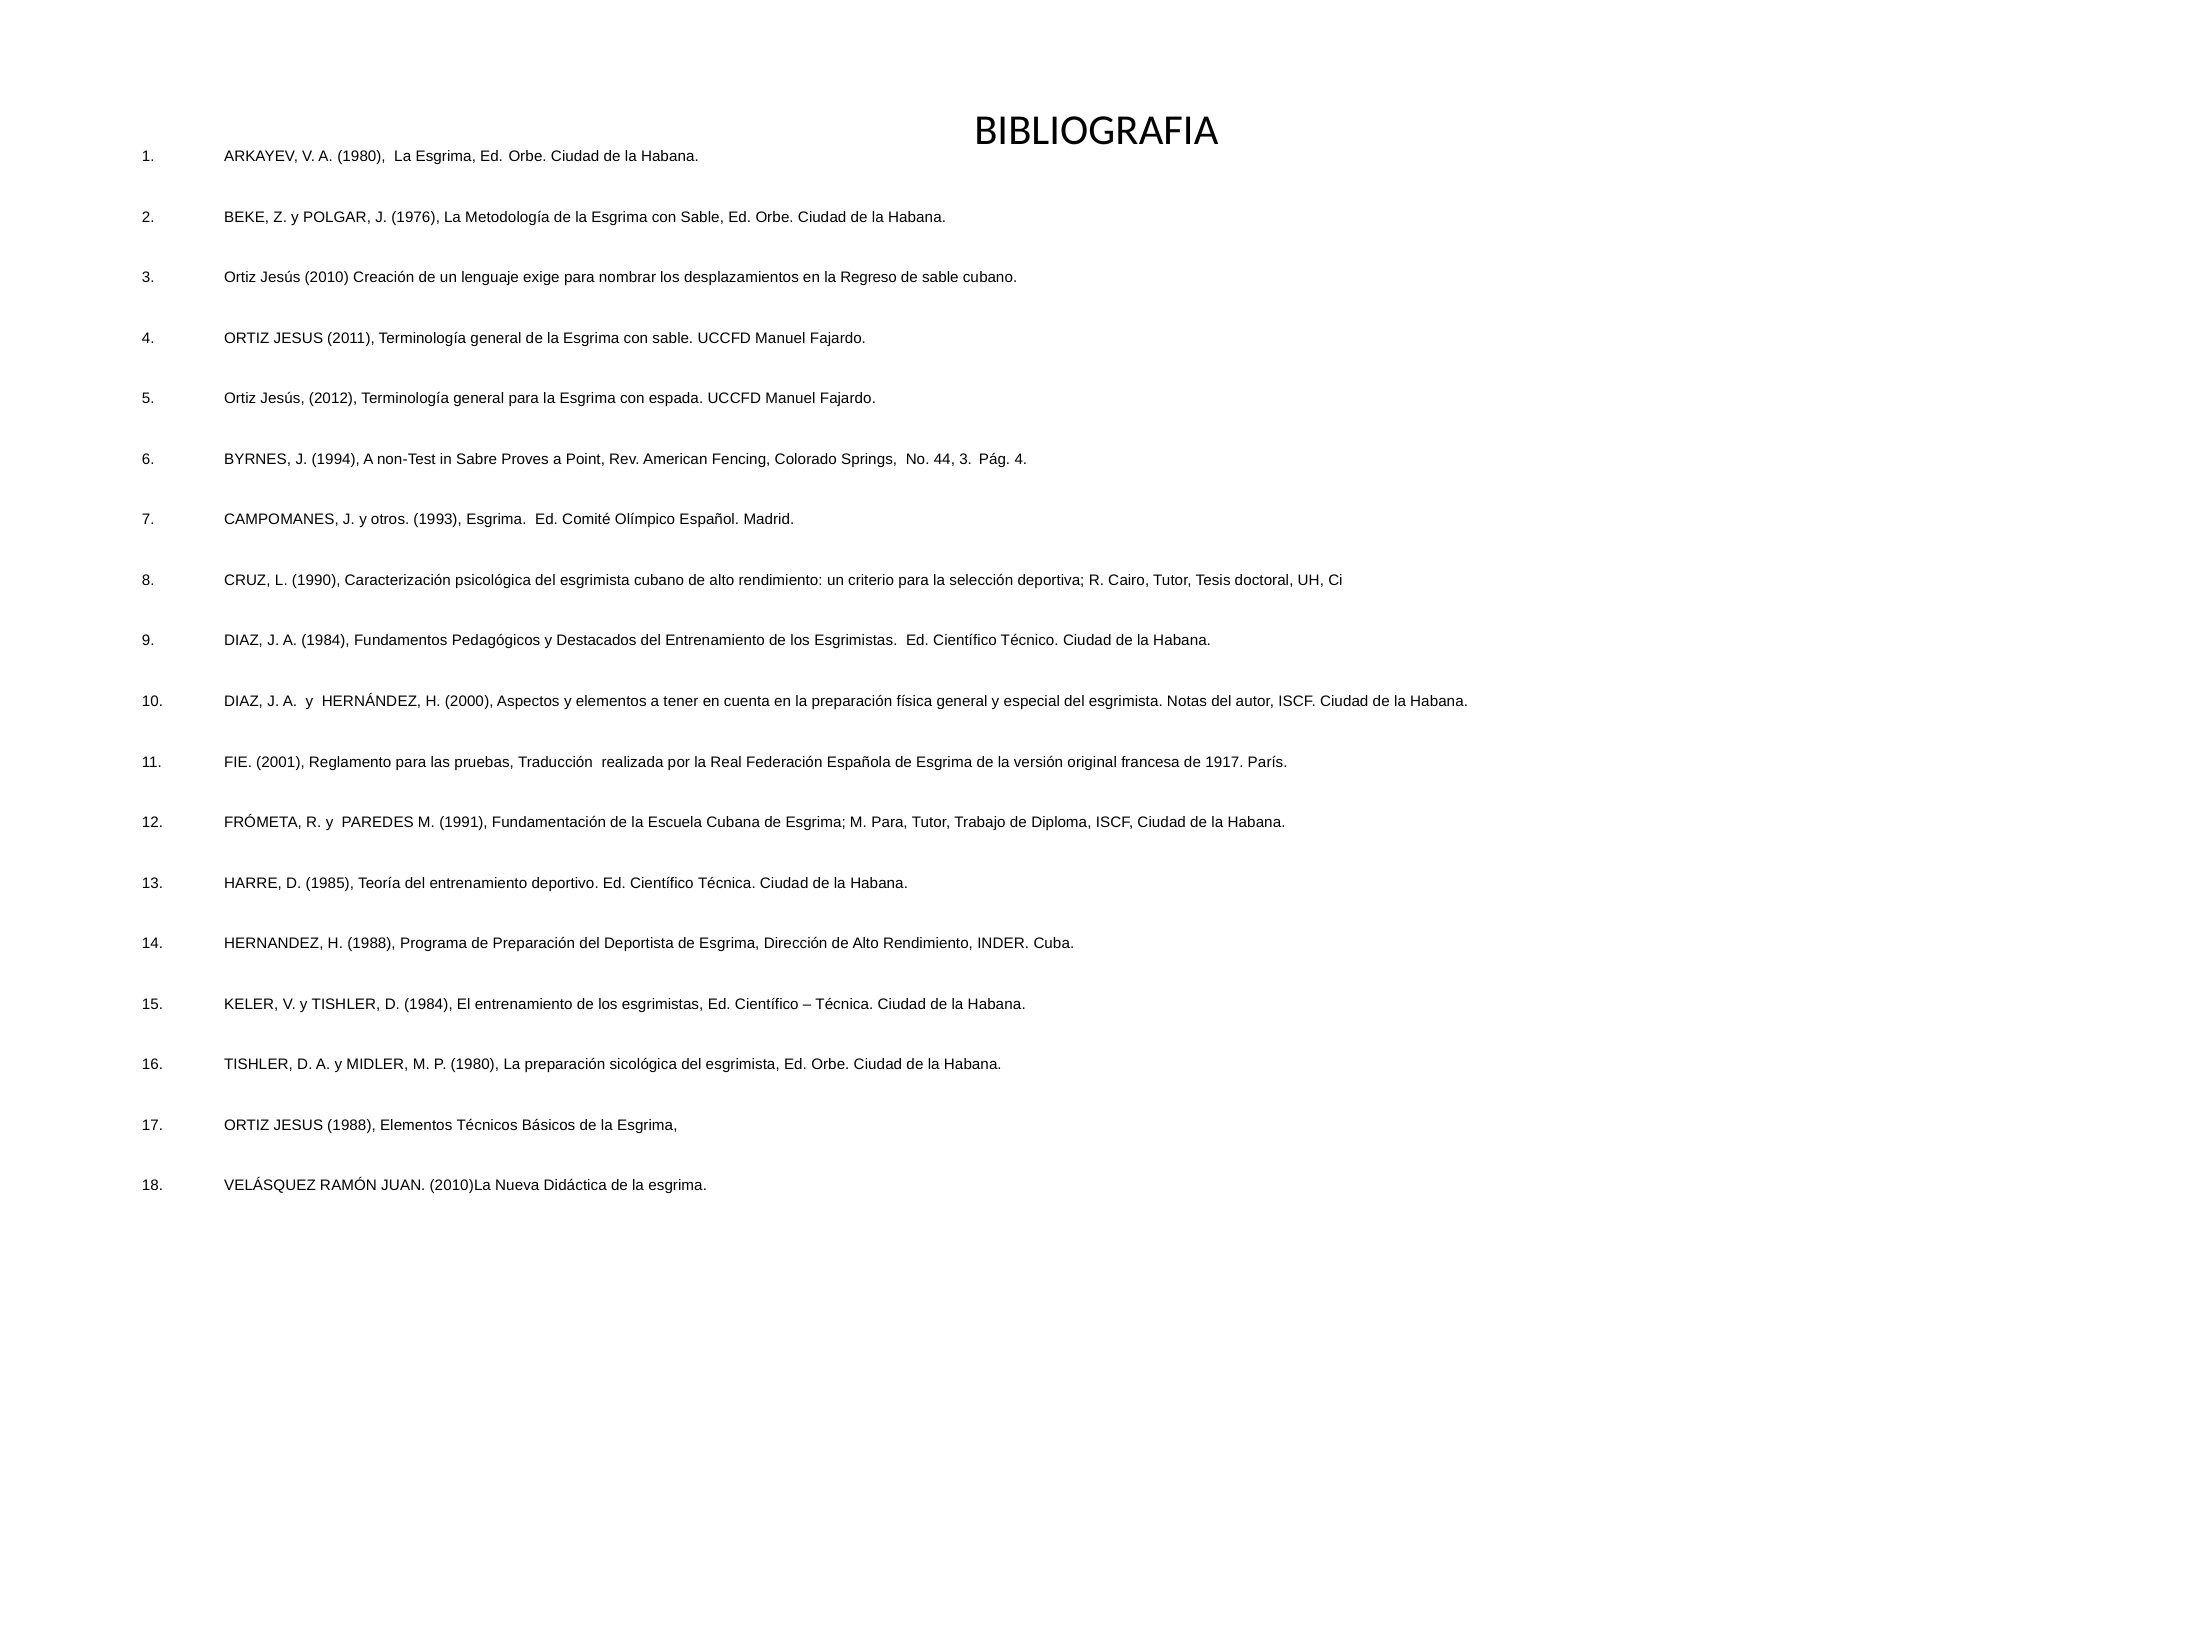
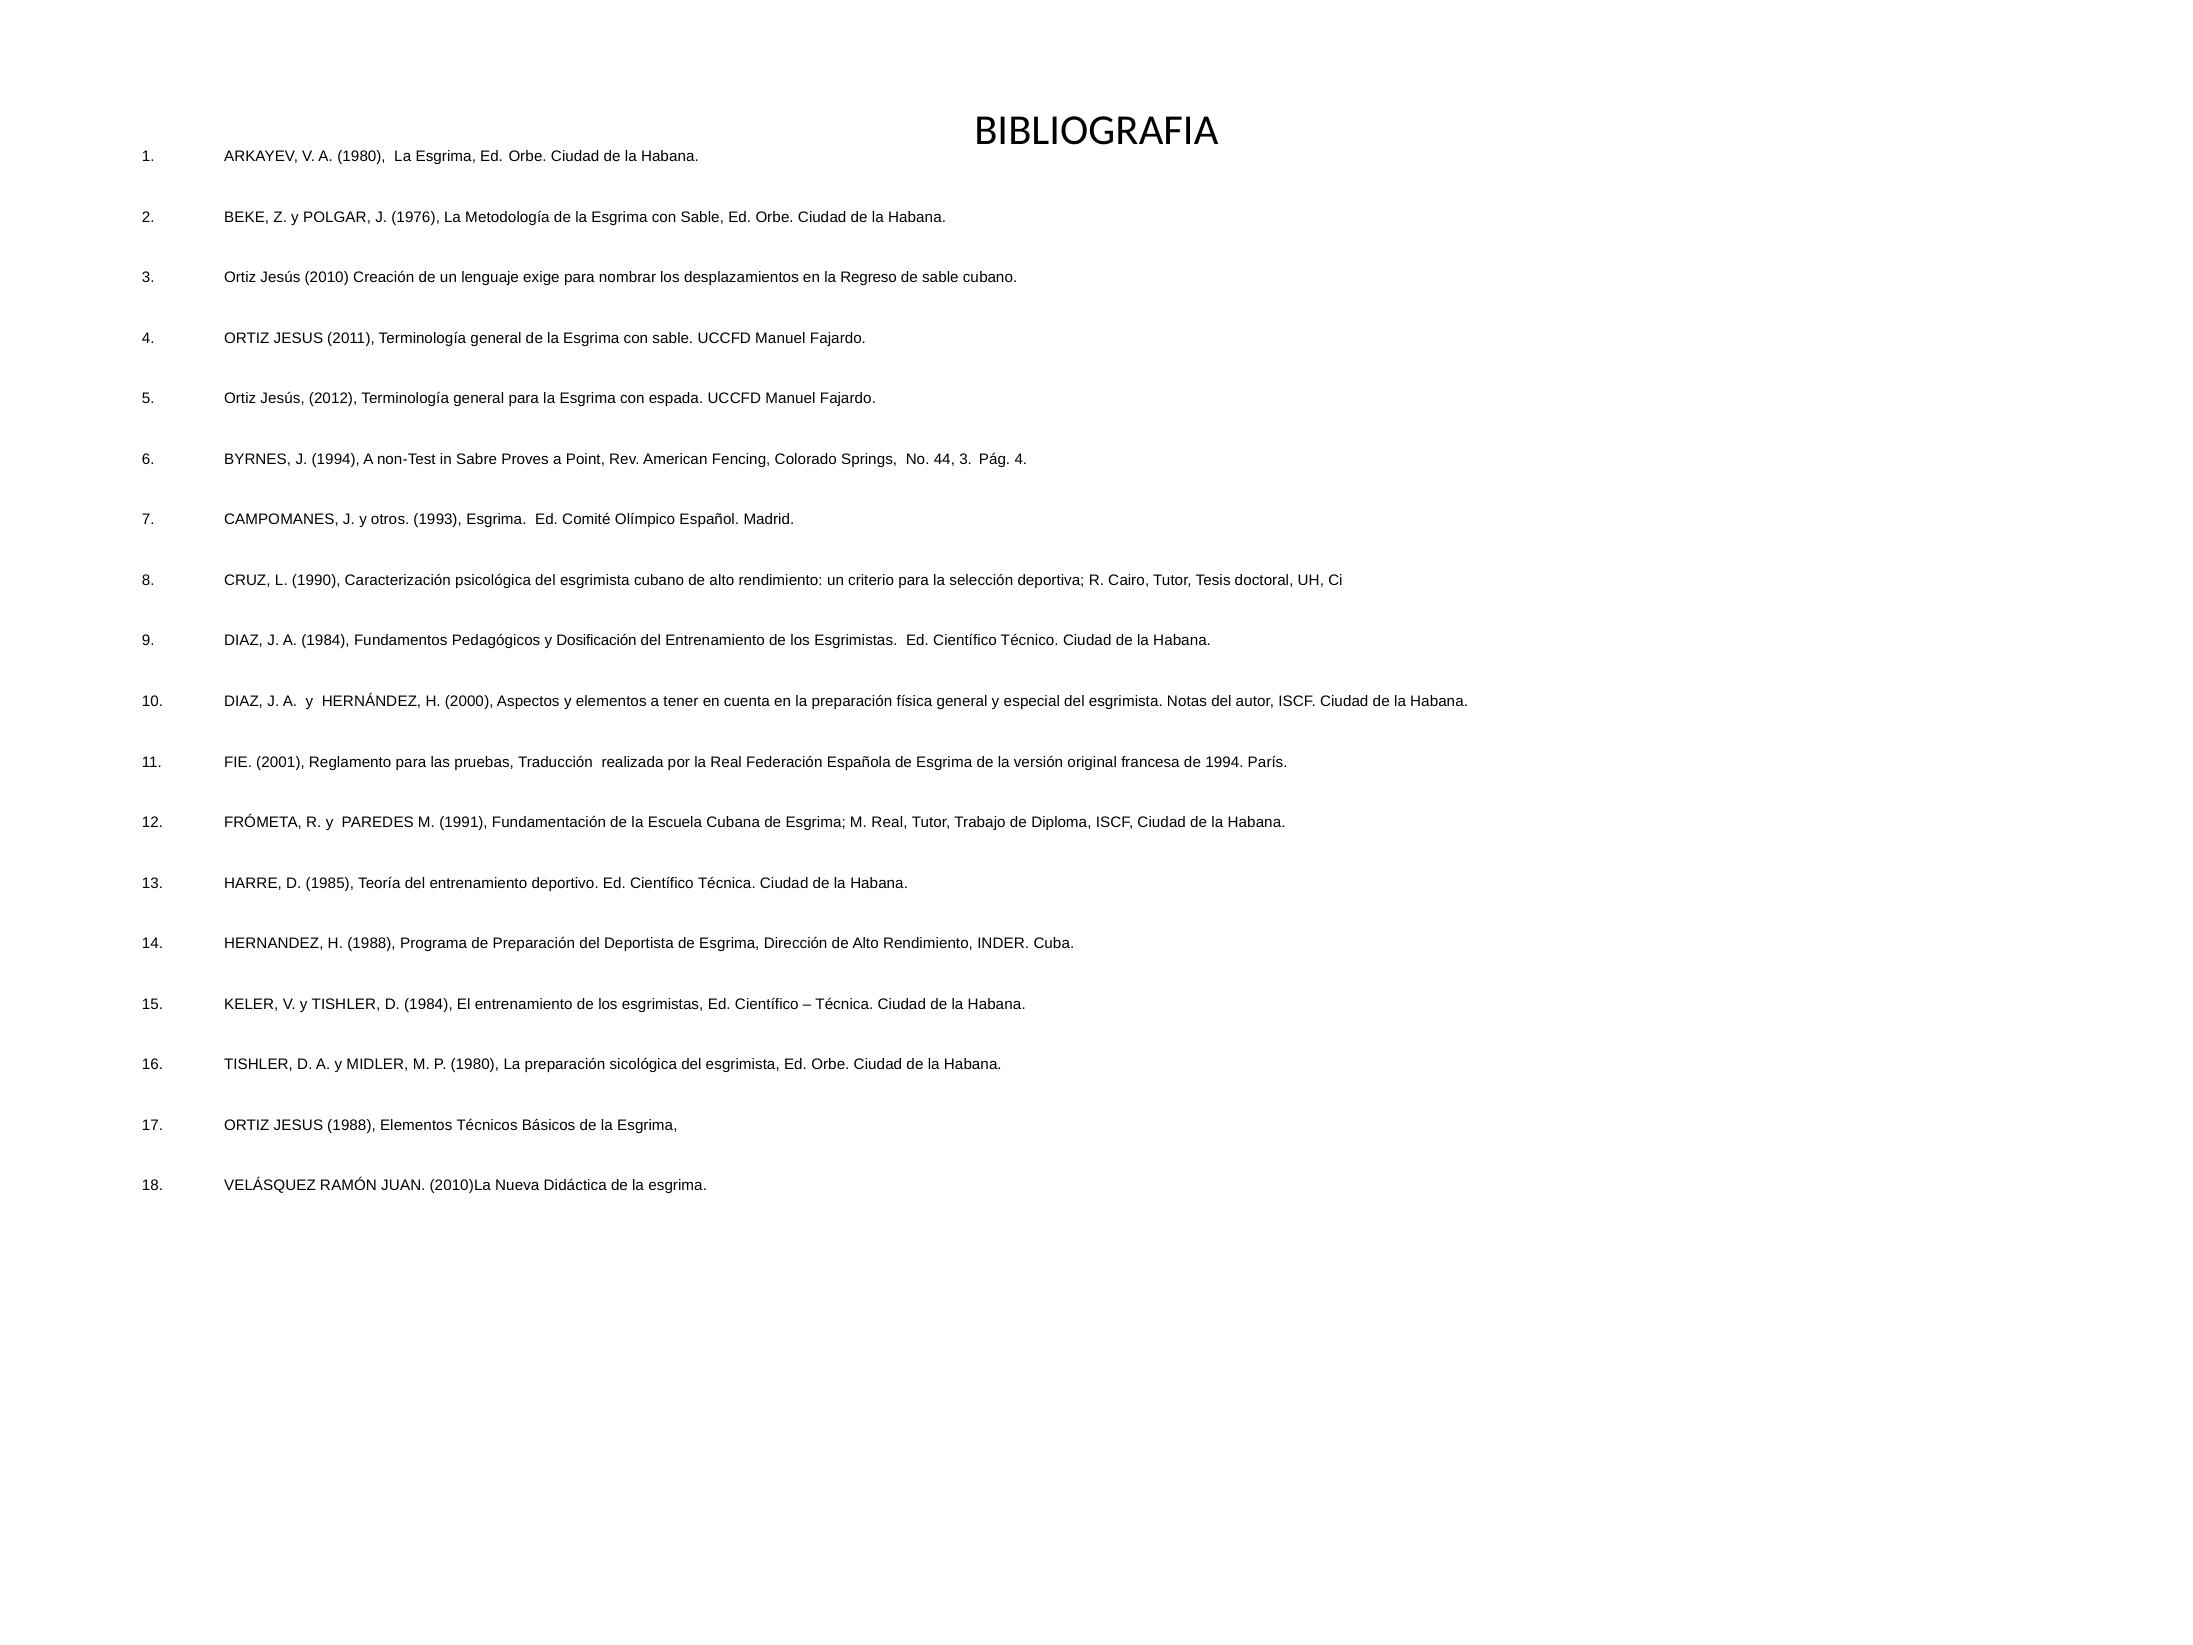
Destacados: Destacados -> Dosificación (596, 641)
de 1917: 1917 -> 1994 (1224, 762)
M Para: Para -> Real (890, 822)
